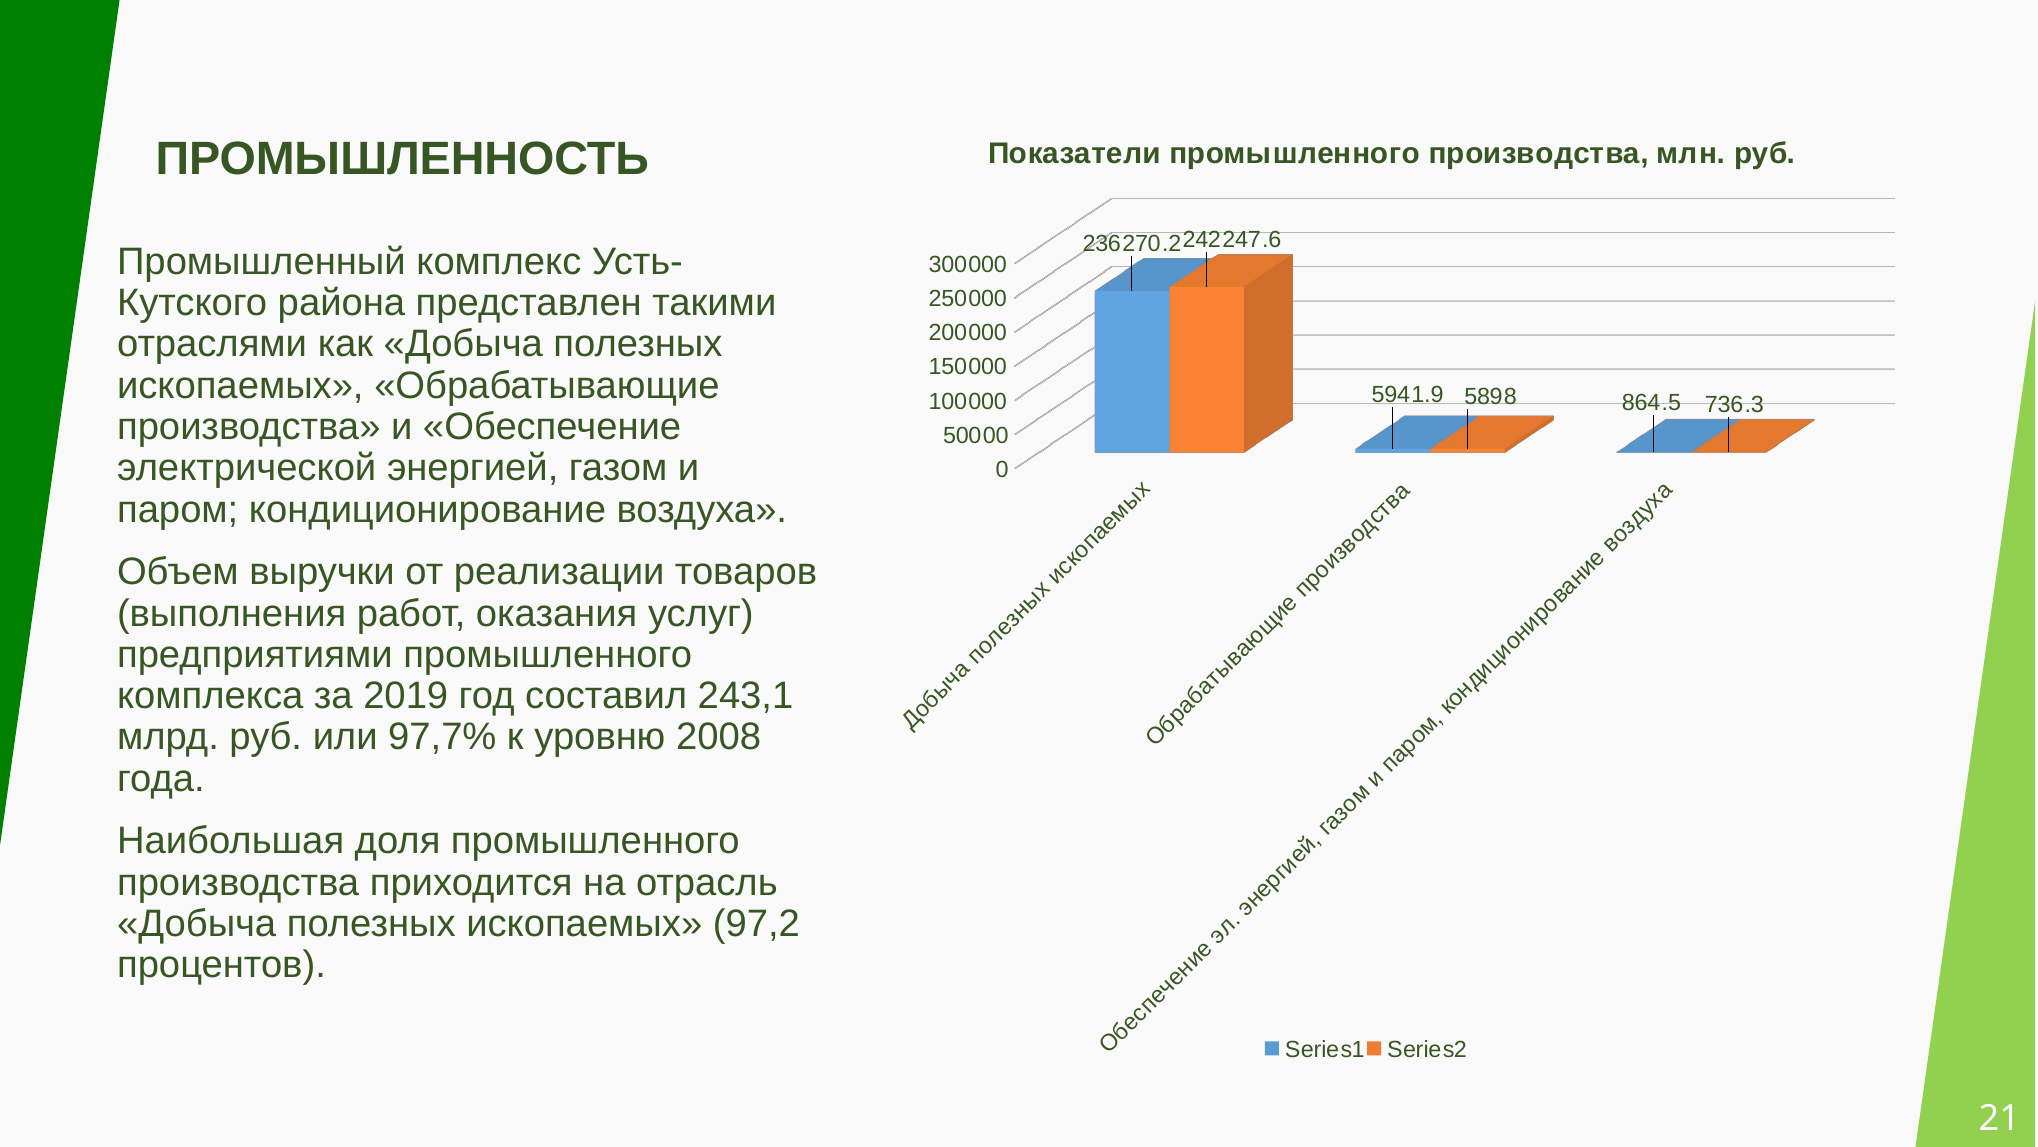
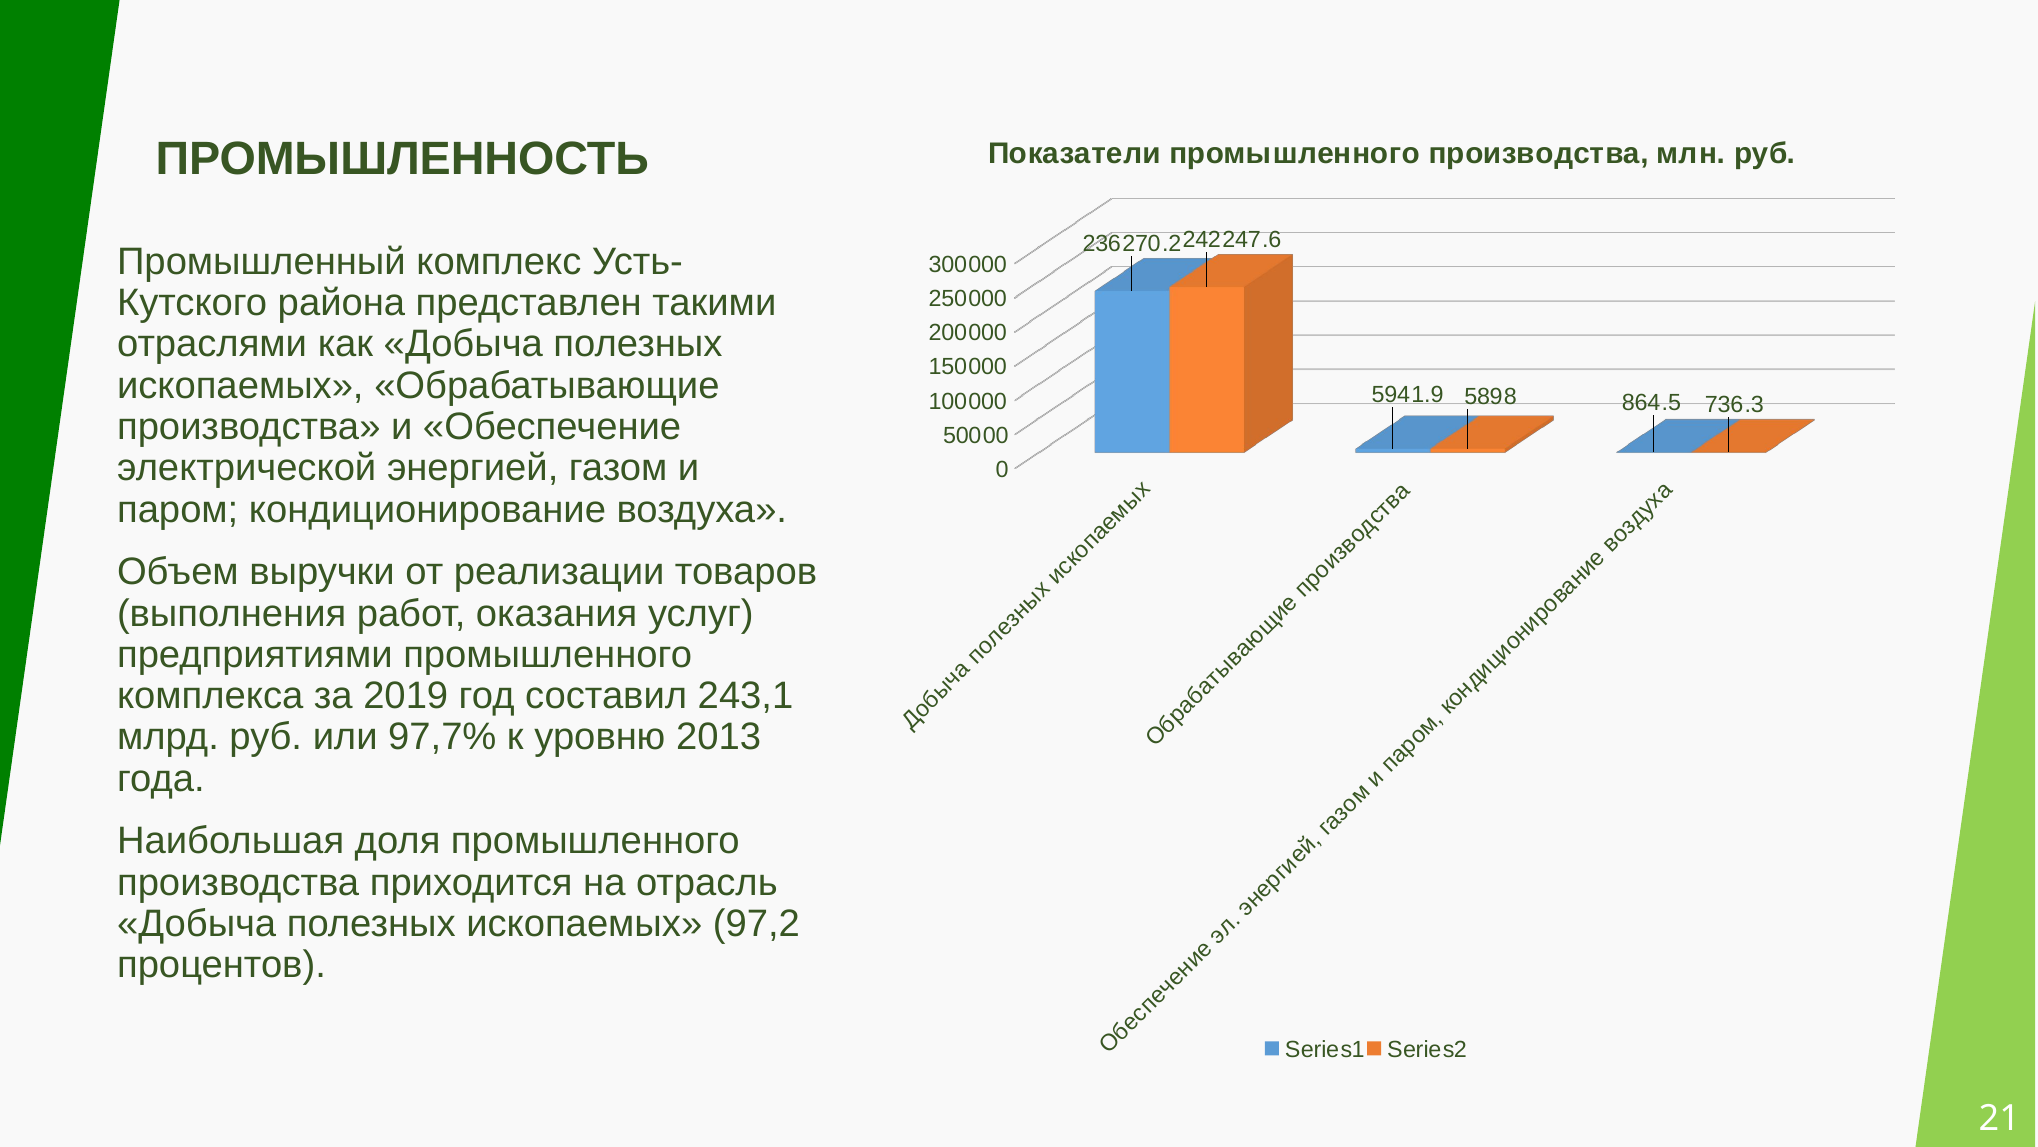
2008: 2008 -> 2013 (719, 737)
